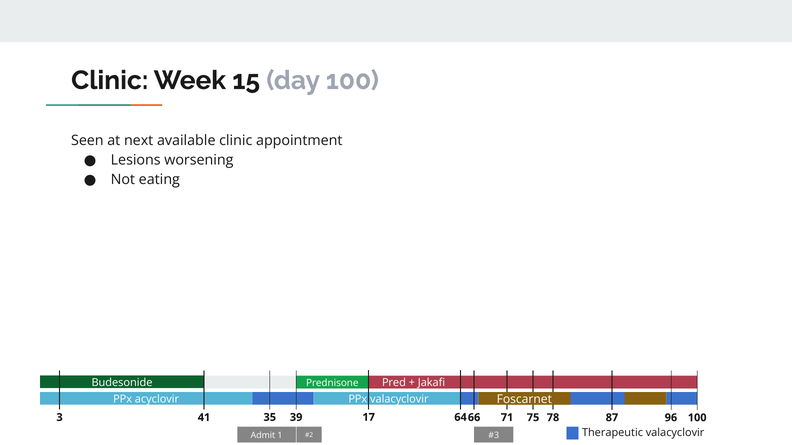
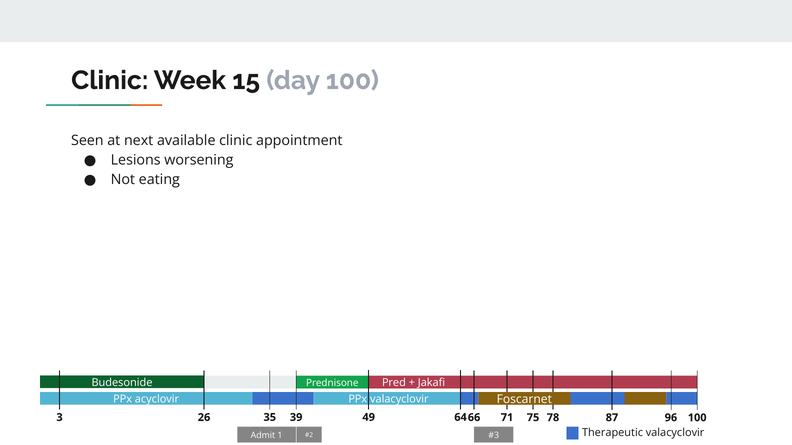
41: 41 -> 26 (204, 418)
17: 17 -> 49 (369, 418)
